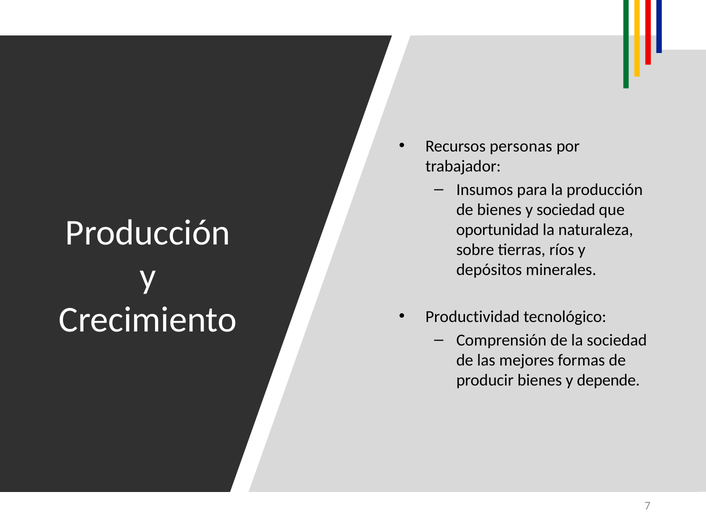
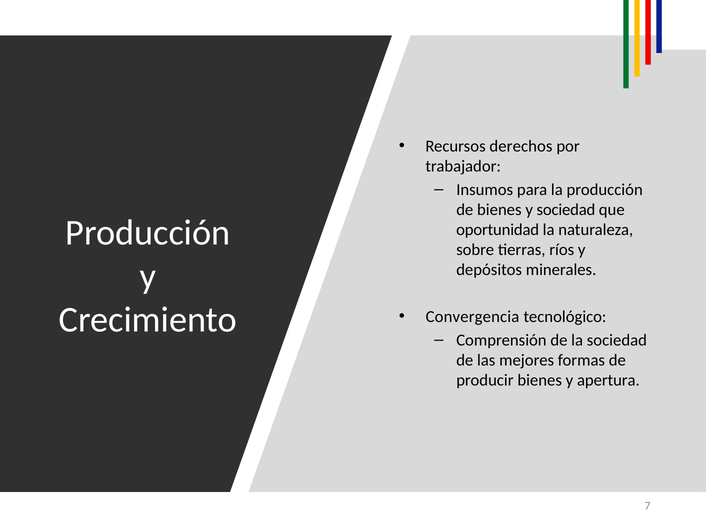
personas: personas -> derechos (521, 146)
Productividad: Productividad -> Convergencia (472, 316)
depende: depende -> apertura (608, 380)
